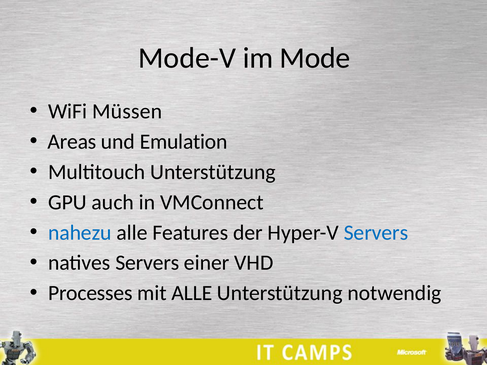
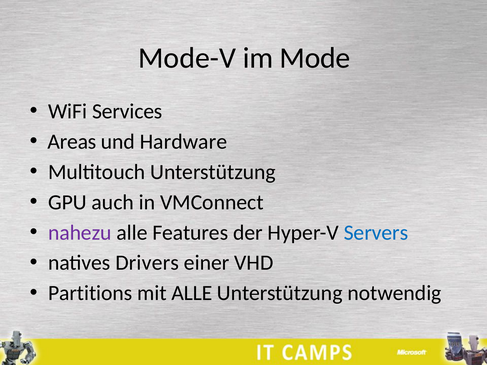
Müssen: Müssen -> Services (127, 111)
Emulation: Emulation -> Hardware (183, 142)
nahezu colour: blue -> purple (80, 233)
natives Servers: Servers -> Drivers (147, 263)
Processes: Processes -> Partitions (90, 293)
